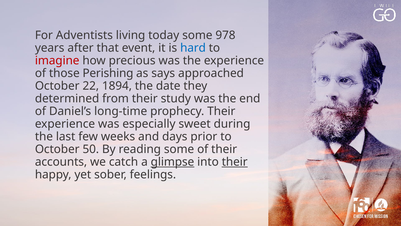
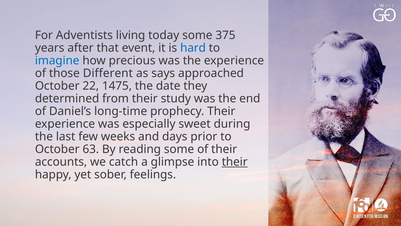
978: 978 -> 375 (225, 35)
imagine colour: red -> blue (57, 61)
Perishing: Perishing -> Different (108, 73)
1894: 1894 -> 1475 (117, 86)
50: 50 -> 63 (91, 149)
glimpse underline: present -> none (172, 162)
